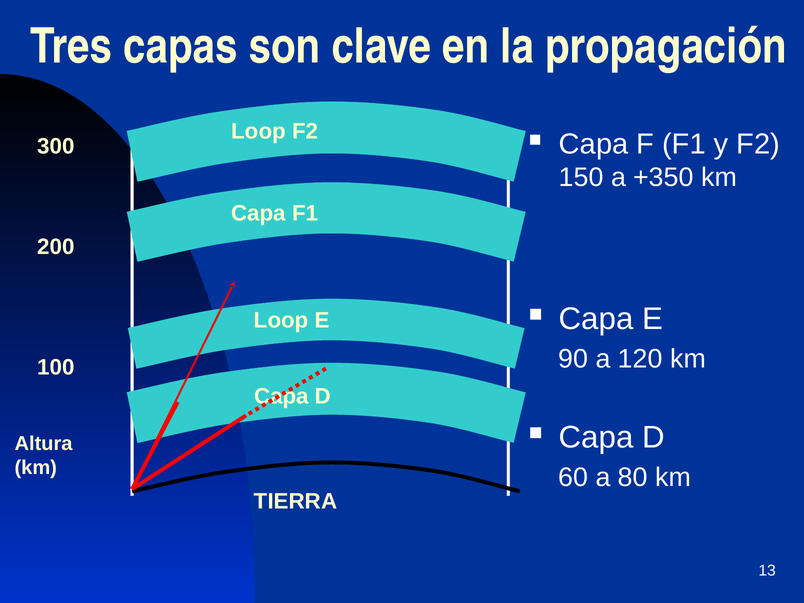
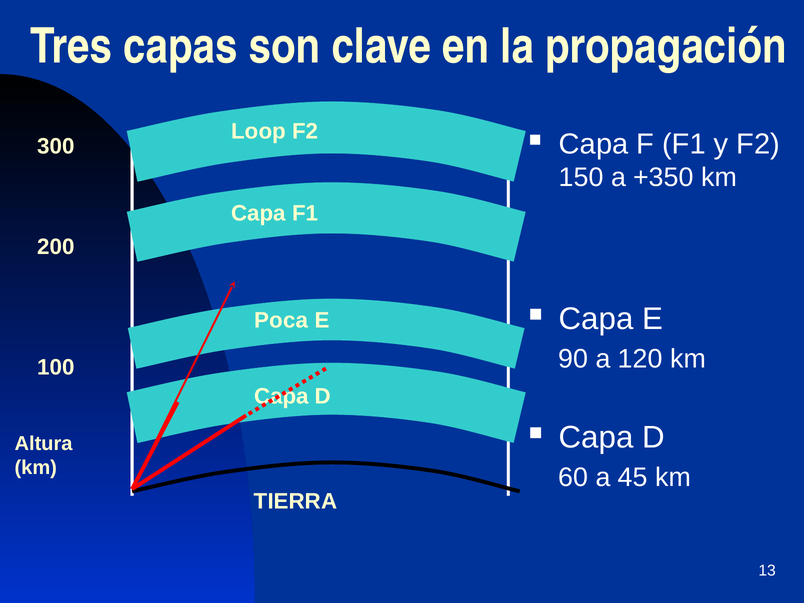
Loop: Loop -> Poca (281, 320)
80: 80 -> 45 (633, 478)
